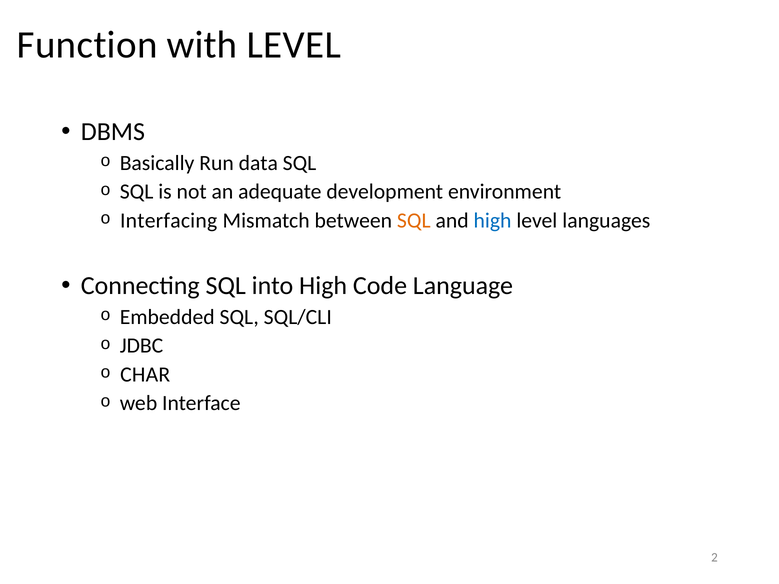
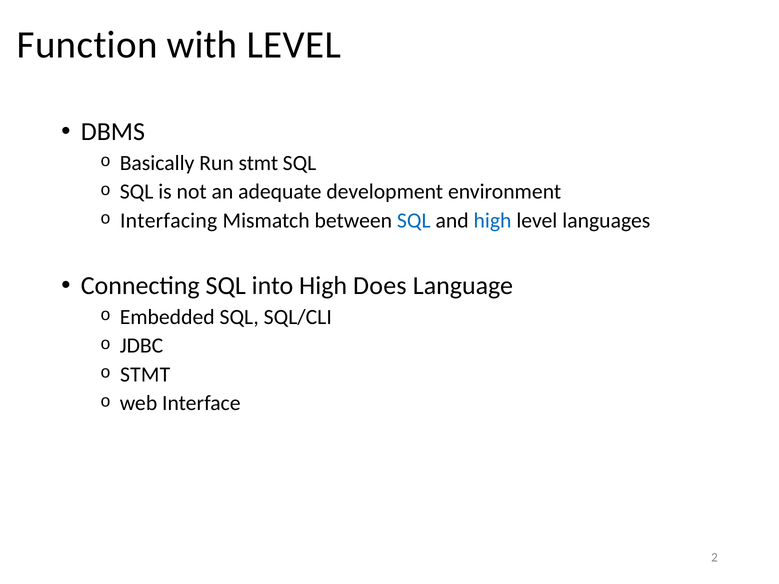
Run data: data -> stmt (258, 163)
SQL colour: orange -> blue (414, 221)
Code: Code -> Does (380, 286)
CHAR: CHAR -> STMT (145, 375)
